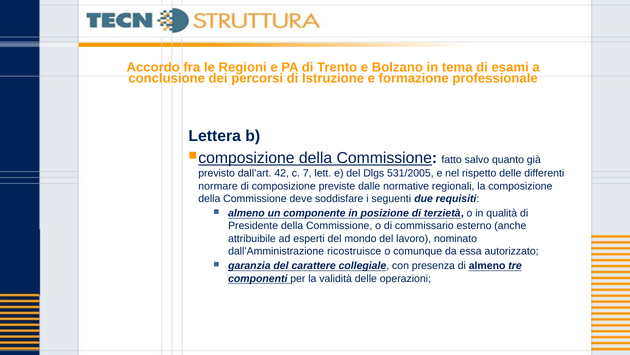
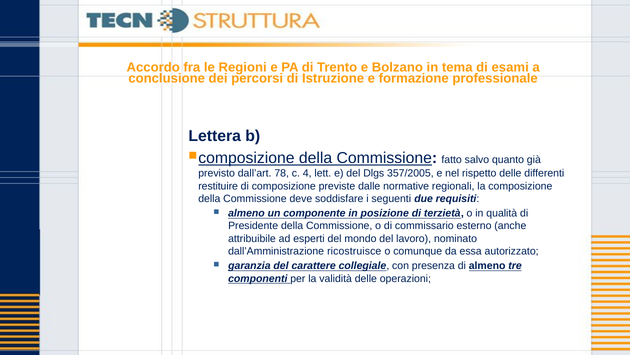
42: 42 -> 78 (282, 173)
7: 7 -> 4 (307, 173)
531/2005: 531/2005 -> 357/2005 (410, 173)
normare: normare -> restituire (218, 186)
